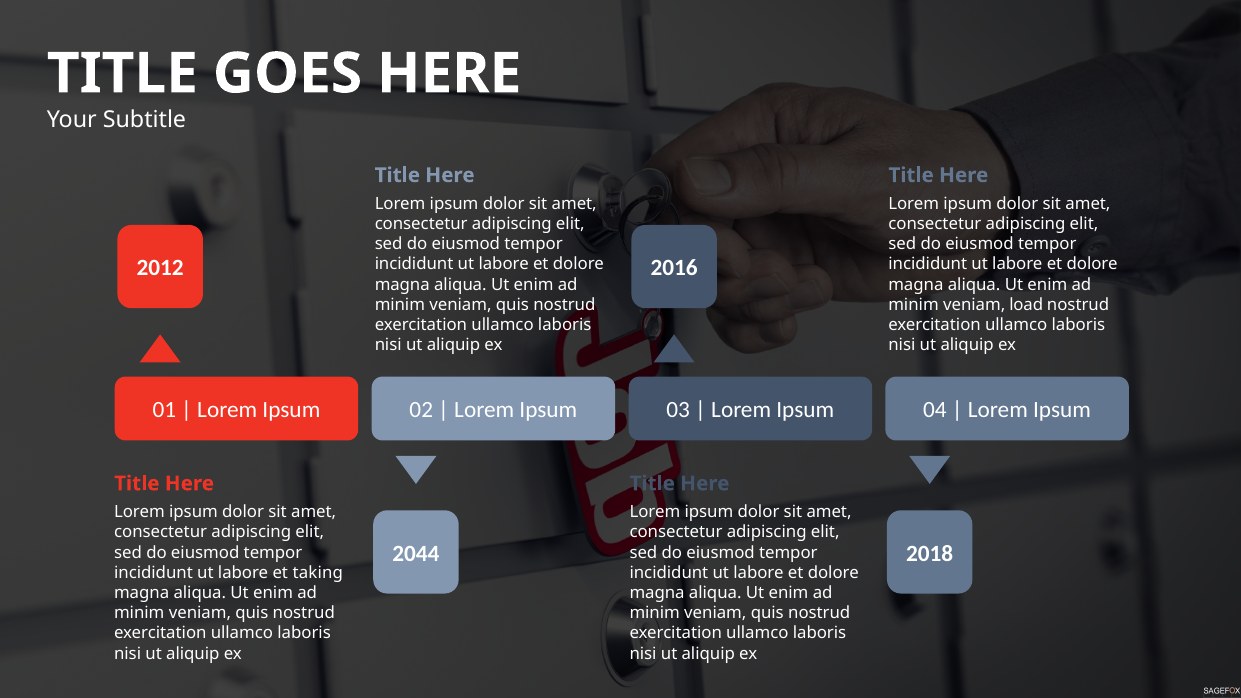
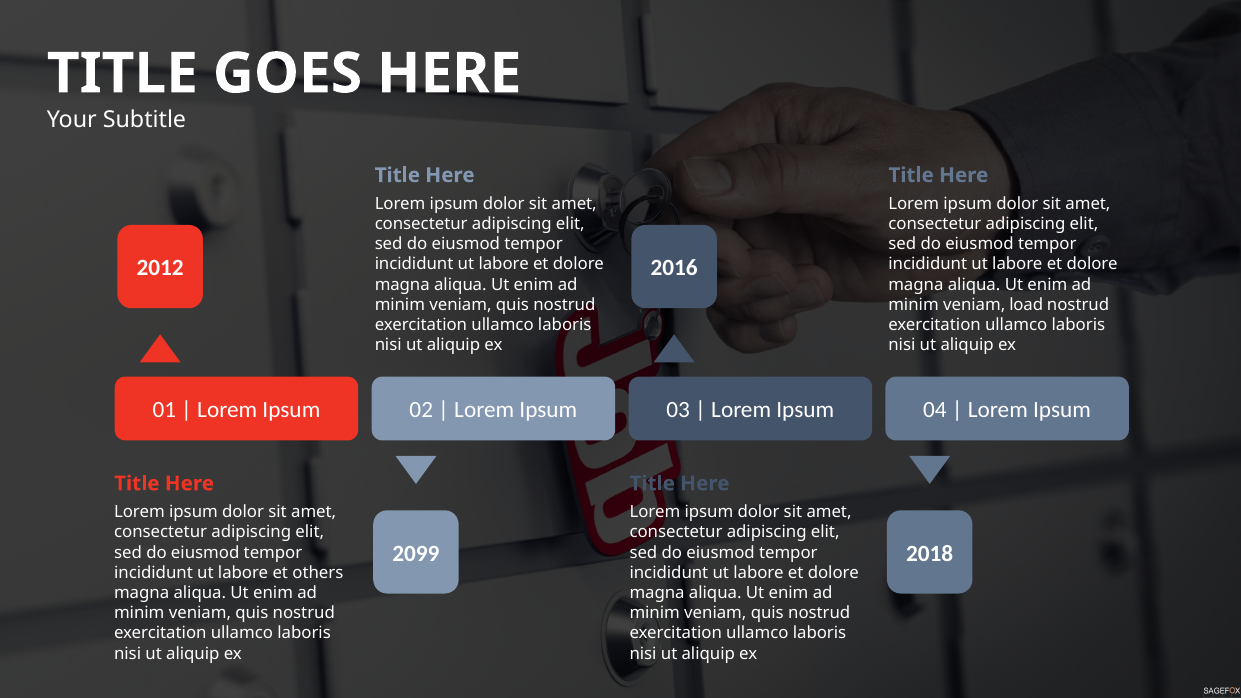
2044: 2044 -> 2099 (416, 554)
taking: taking -> others (318, 573)
